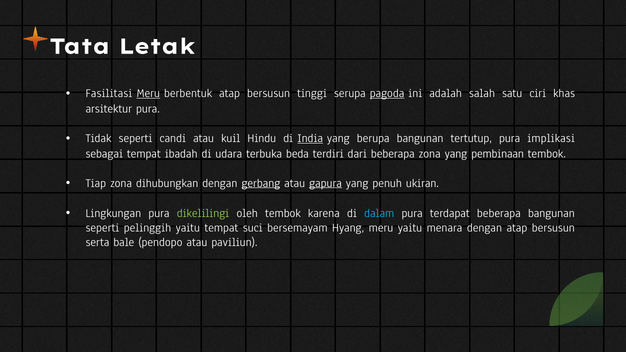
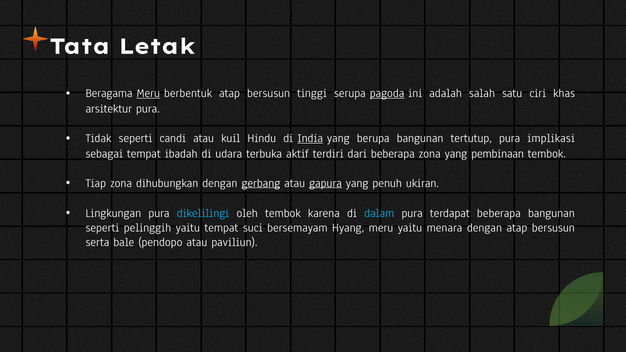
Fasilitasi: Fasilitasi -> Beragama (109, 93)
beda: beda -> aktif (297, 154)
dikelilingi colour: light green -> light blue (203, 213)
